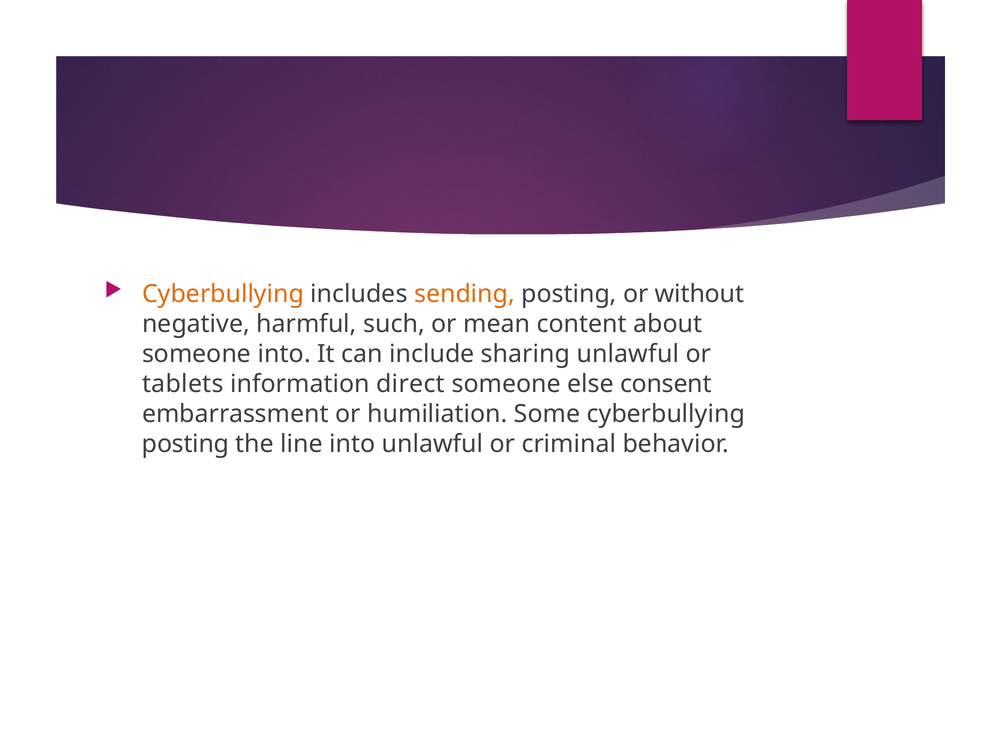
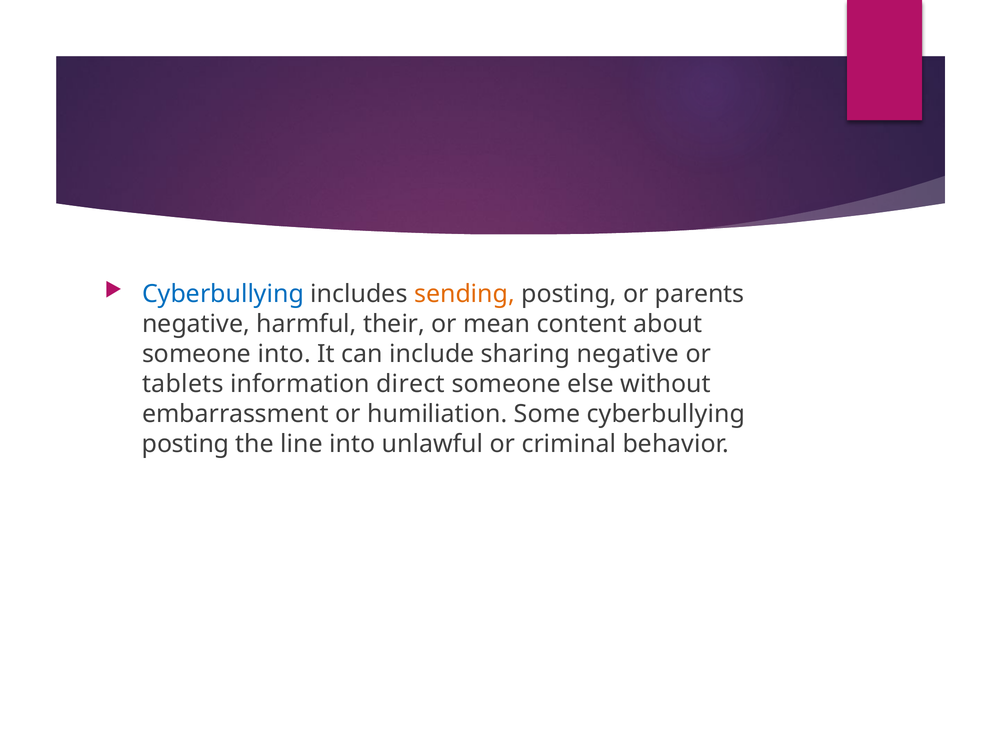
Cyberbullying colour: orange -> blue (223, 294)
without: without -> parents (700, 294)
such: such -> their (394, 324)
sharing unlawful: unlawful -> negative (628, 354)
consent: consent -> without (666, 384)
